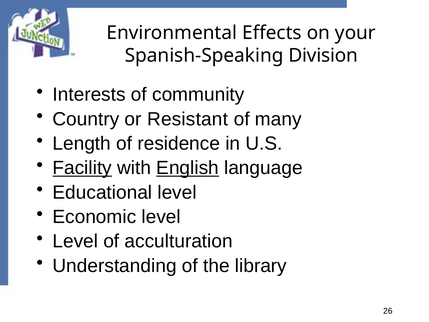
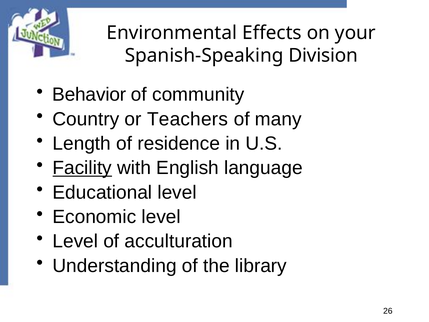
Interests: Interests -> Behavior (89, 95)
Resistant: Resistant -> Teachers (188, 119)
English underline: present -> none (188, 168)
